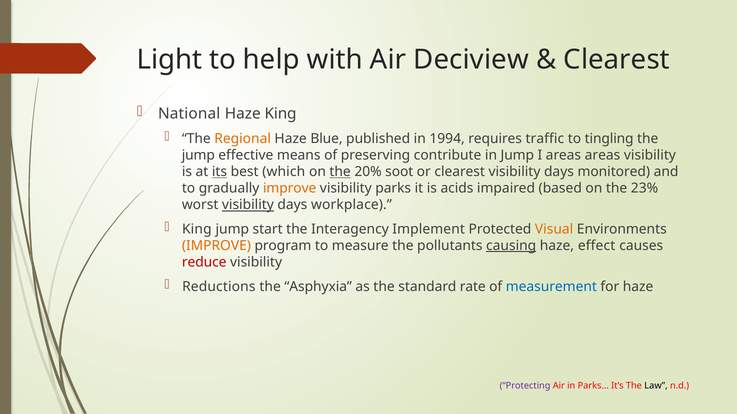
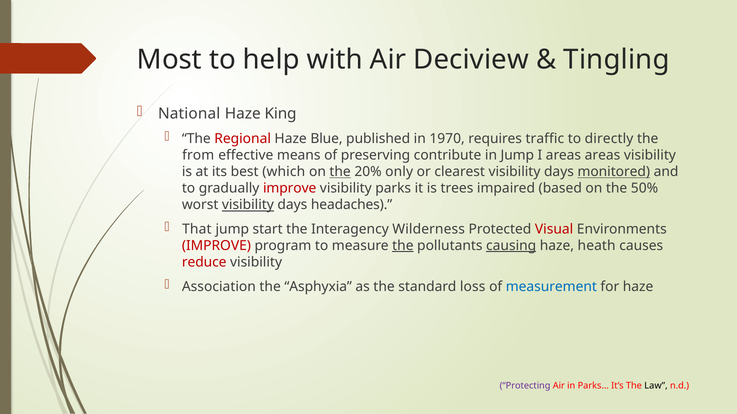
Light: Light -> Most (169, 60)
Clearest: Clearest -> Tingling (617, 60)
Regional colour: orange -> red (243, 139)
1994: 1994 -> 1970 (447, 139)
tingling: tingling -> directly (609, 139)
jump: jump -> from (198, 155)
its underline: present -> none (220, 172)
soot: soot -> only (399, 172)
monitored underline: none -> present (614, 172)
improve colour: orange -> red (290, 189)
acids: acids -> trees (457, 189)
23%: 23% -> 50% (644, 189)
workplace: workplace -> headaches (352, 205)
King: King -> That (197, 229)
Implement: Implement -> Wilderness (429, 229)
Visual colour: orange -> red (554, 229)
IMPROVE colour: orange -> red (216, 246)
the underline: none -> present (403, 246)
effect: effect -> heath (597, 246)
Reductions: Reductions -> Association (219, 287)
rate: rate -> loss (473, 287)
